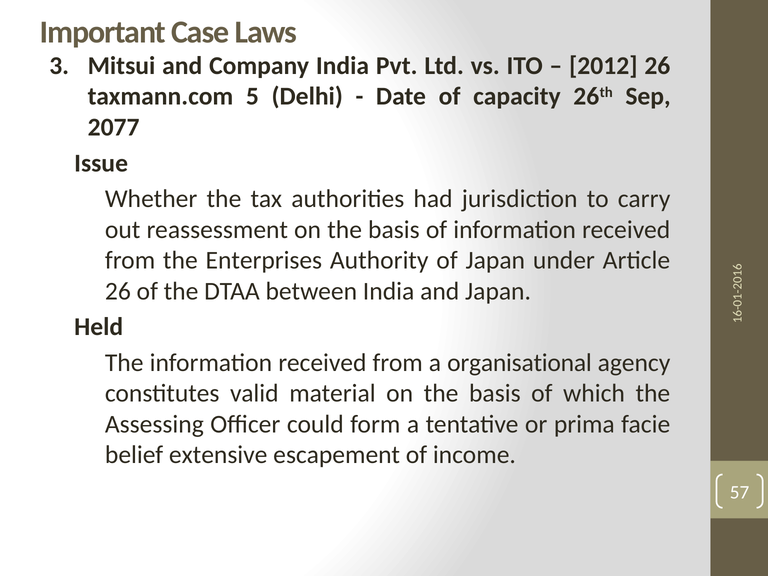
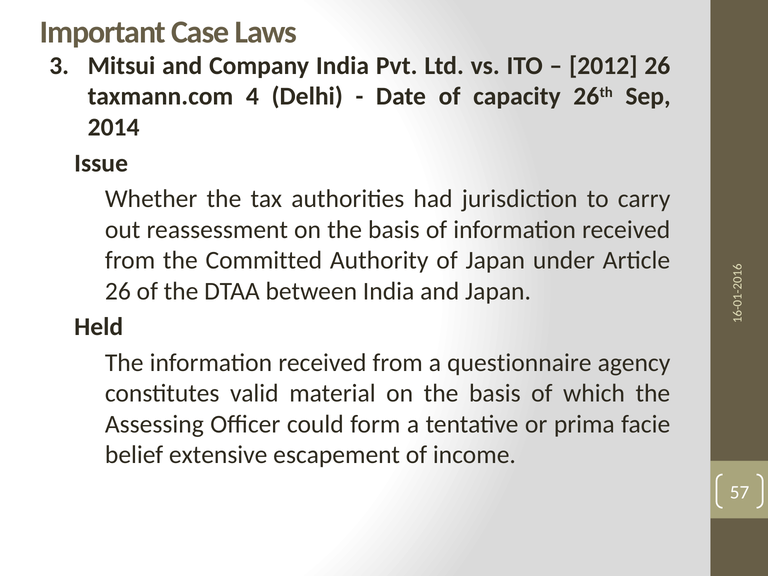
5: 5 -> 4 (252, 97)
2077: 2077 -> 2014 (114, 127)
Enterprises: Enterprises -> Committed (264, 260)
organisational: organisational -> questionnaire (519, 363)
